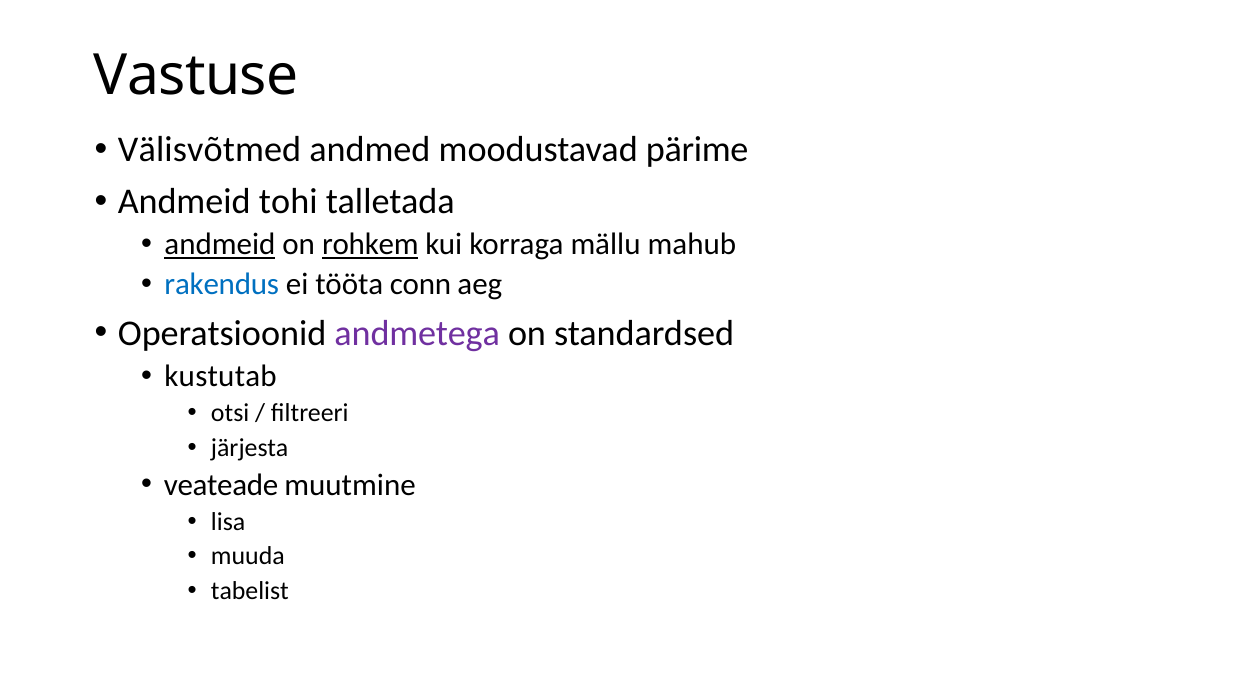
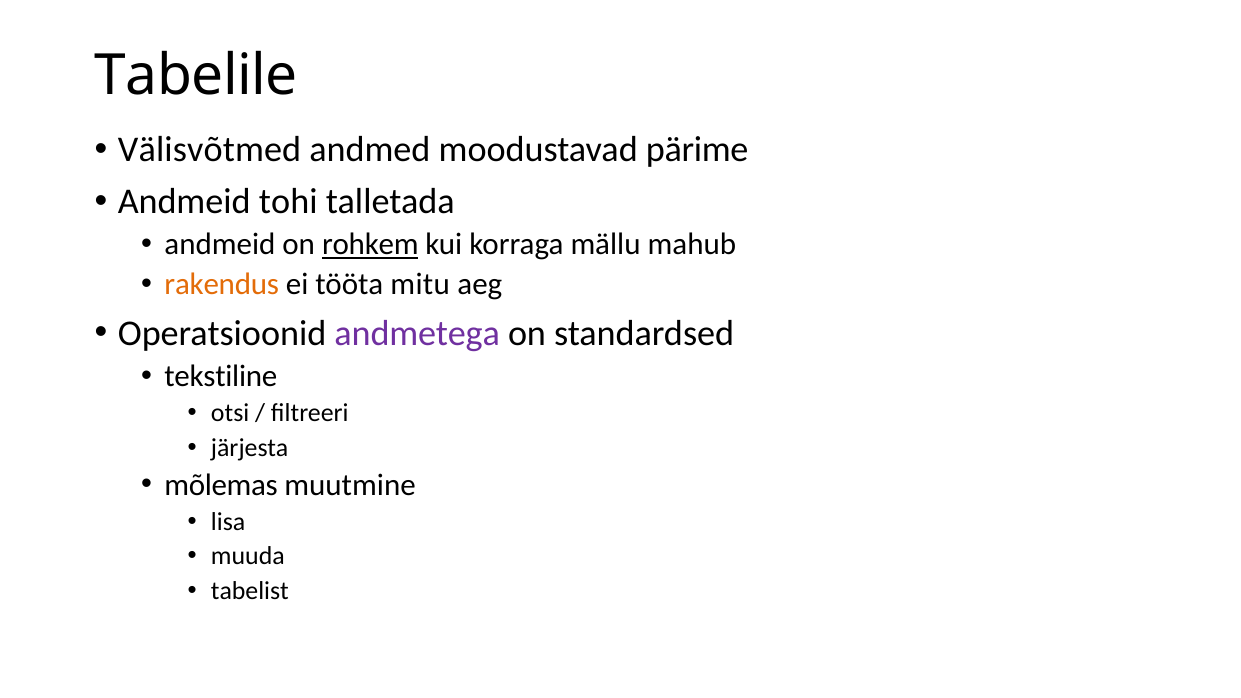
Vastuse: Vastuse -> Tabelile (196, 75)
andmeid underline: present -> none (220, 244)
rakendus colour: blue -> orange (222, 284)
conn: conn -> mitu (420, 284)
kustutab: kustutab -> tekstiline (221, 376)
veateade: veateade -> mõlemas (221, 485)
